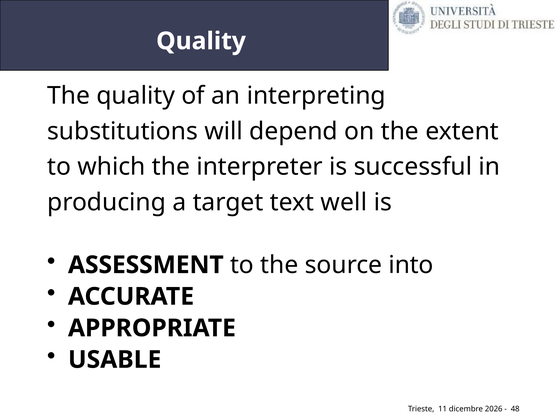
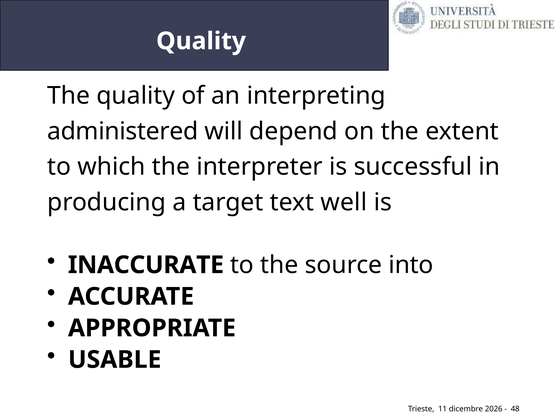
substitutions: substitutions -> administered (123, 131)
ASSESSMENT: ASSESSMENT -> INACCURATE (146, 265)
